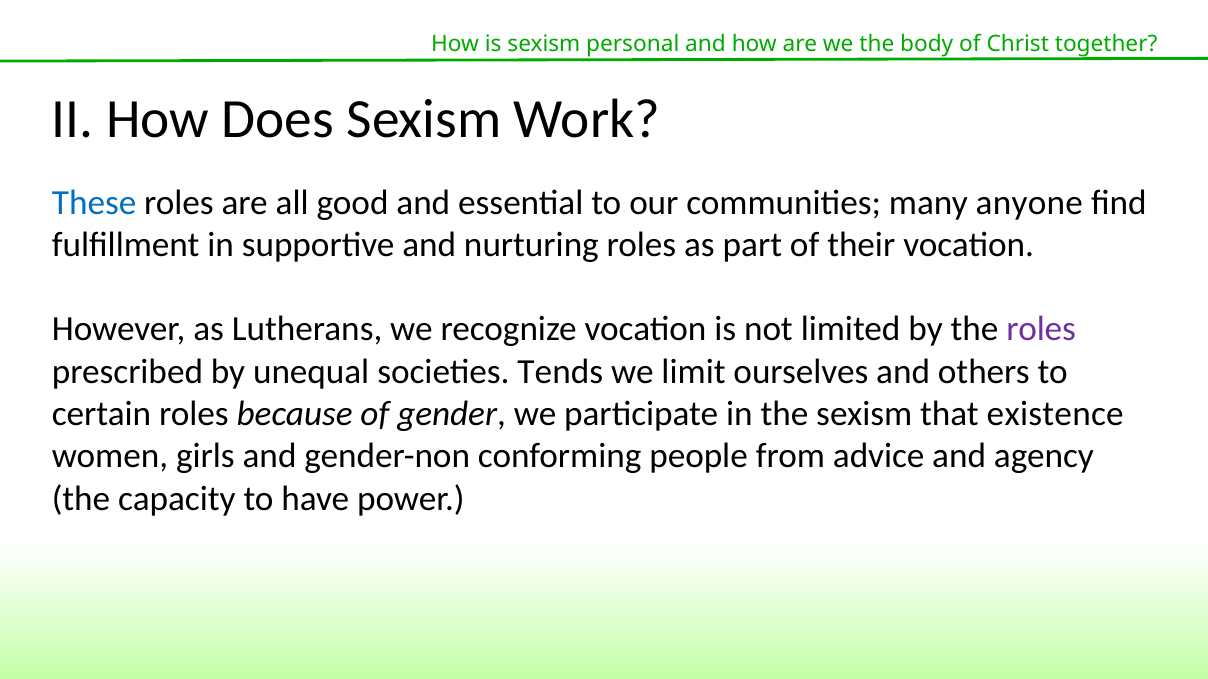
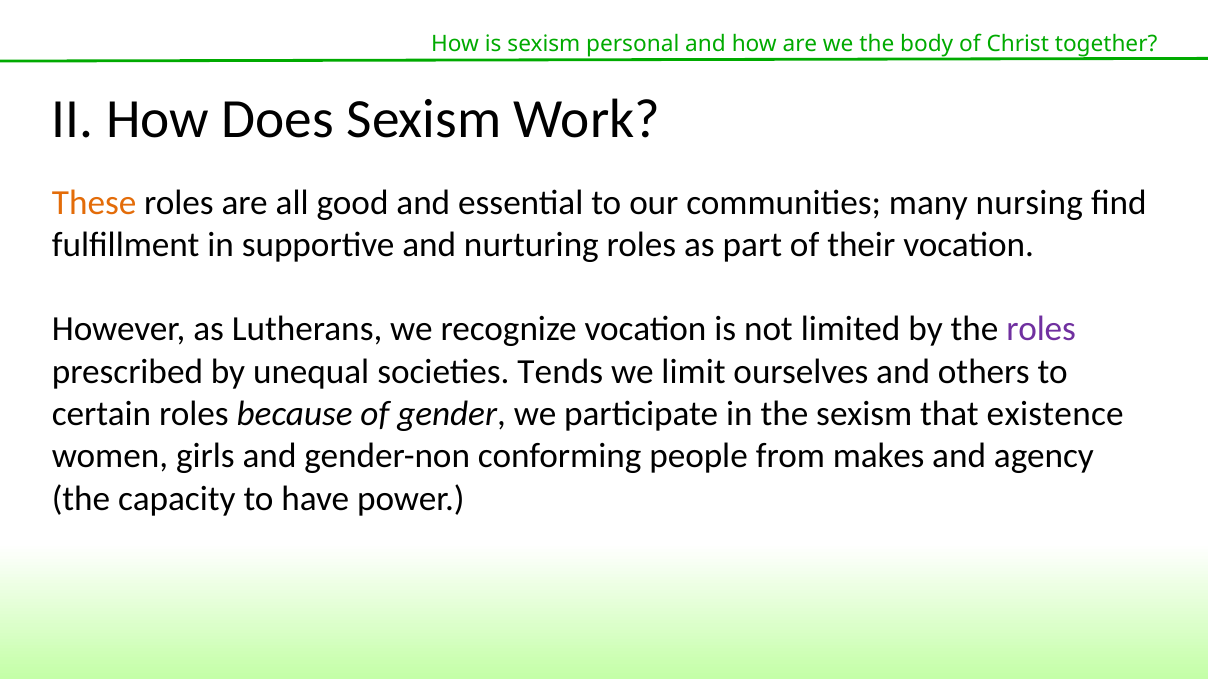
These colour: blue -> orange (94, 203)
anyone: anyone -> nursing (1029, 203)
advice: advice -> makes (879, 457)
